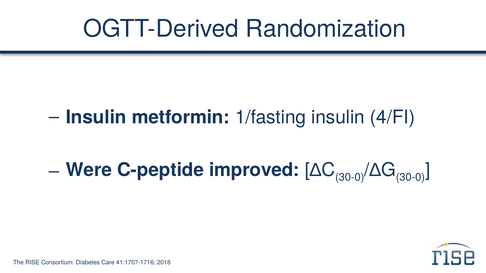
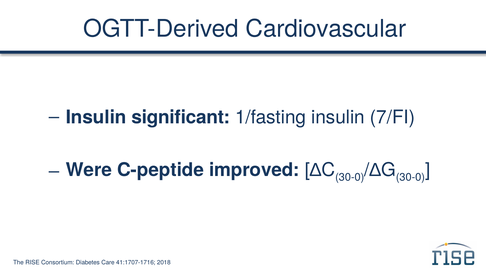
Randomization: Randomization -> Cardiovascular (326, 29)
metformin: metformin -> significant (181, 117)
4/FI: 4/FI -> 7/FI (393, 117)
